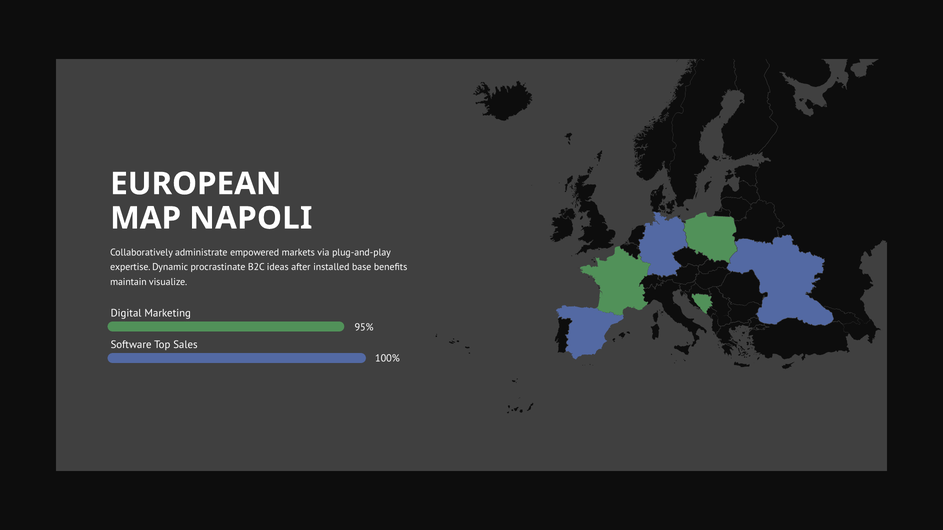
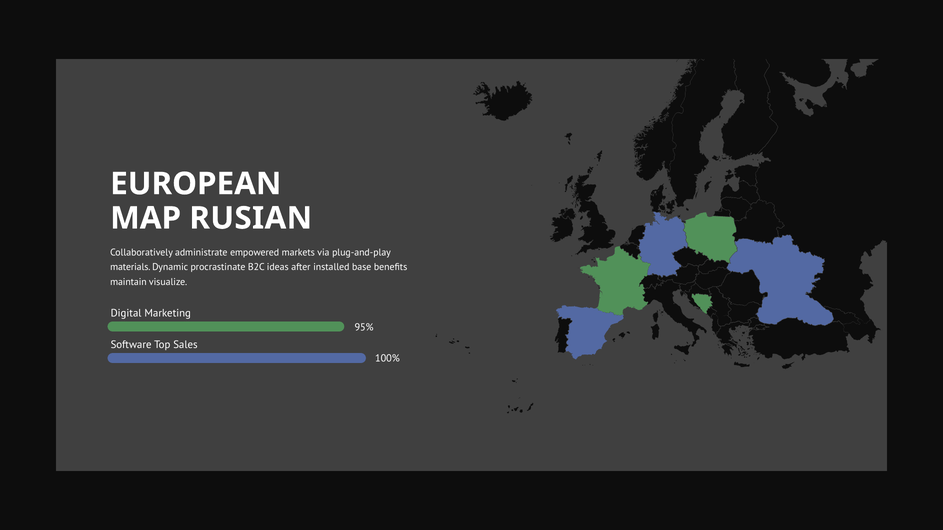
NAPOLI: NAPOLI -> RUSIAN (251, 218)
expertise: expertise -> materials (130, 267)
